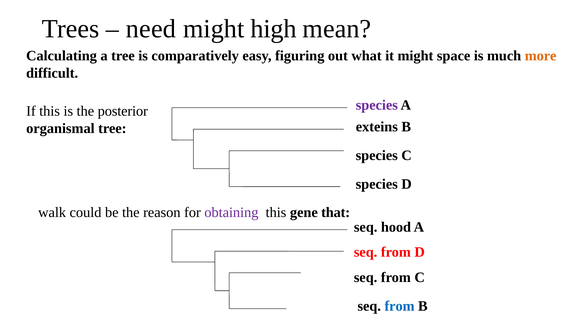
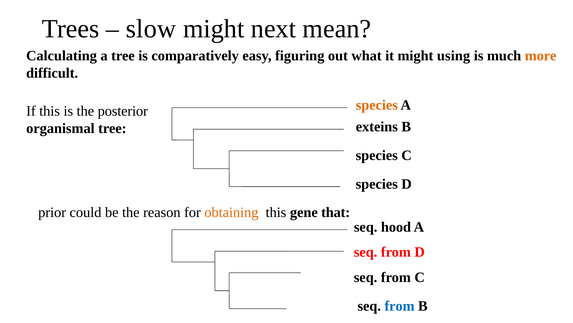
need: need -> slow (151, 29)
high: high -> next (273, 29)
space: space -> using (454, 56)
species colour: purple -> orange (377, 105)
walk: walk -> prior (52, 212)
obtaining colour: purple -> orange (231, 212)
